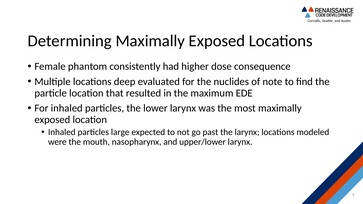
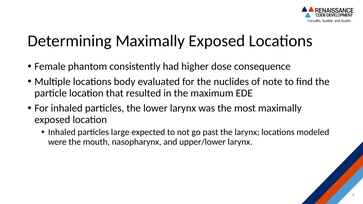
deep: deep -> body (125, 82)
